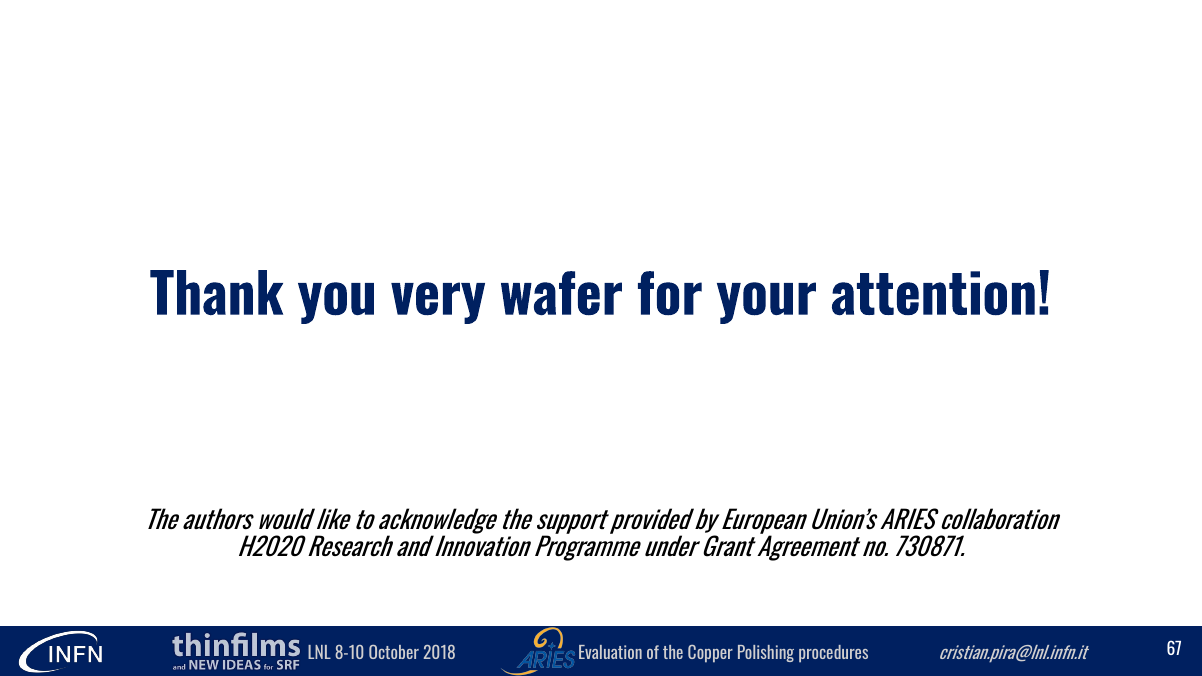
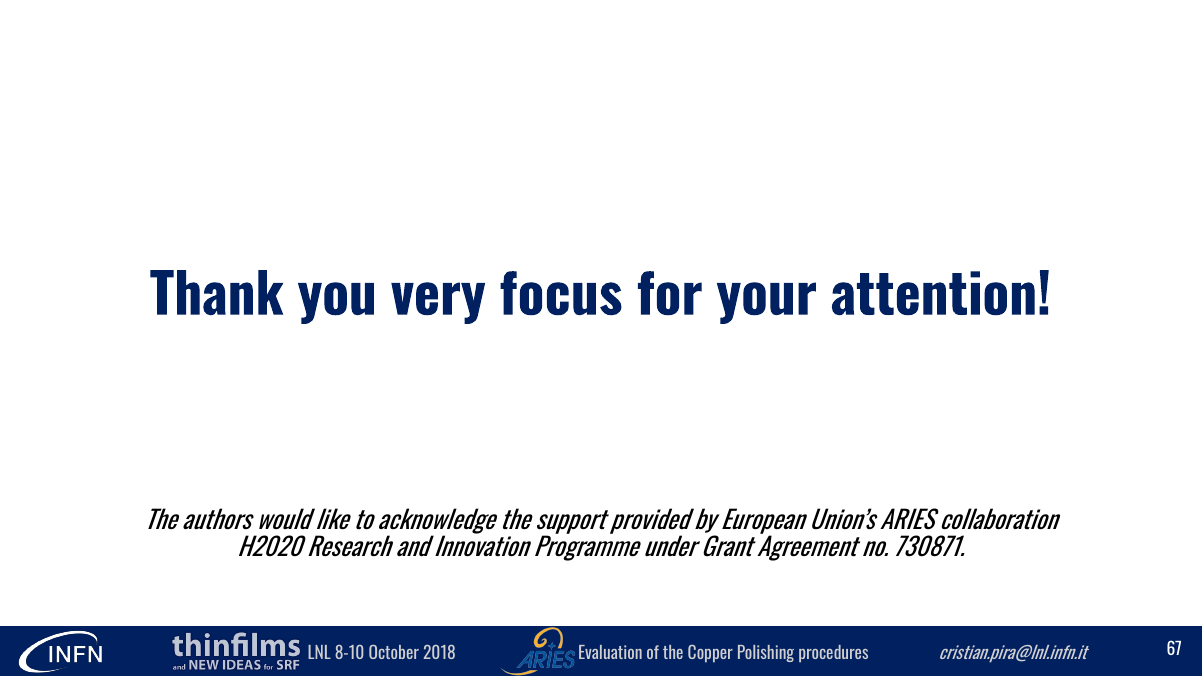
wafer: wafer -> focus (561, 297)
